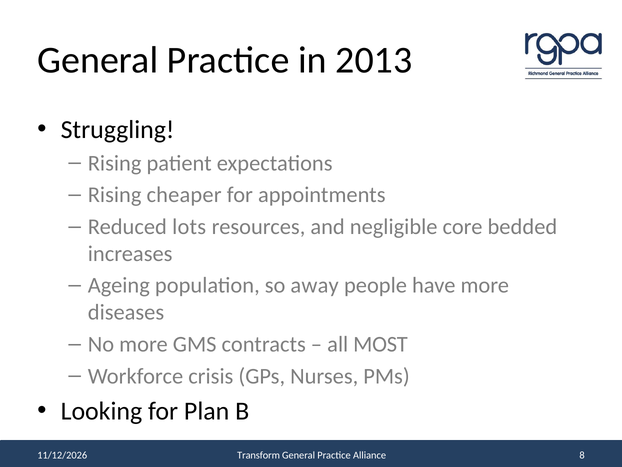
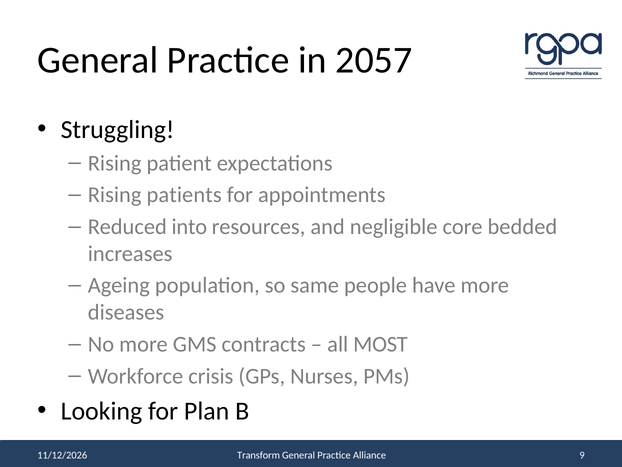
2013: 2013 -> 2057 (374, 60)
cheaper: cheaper -> patients (184, 195)
lots: lots -> into (189, 227)
away: away -> same (315, 285)
8: 8 -> 9 (582, 455)
